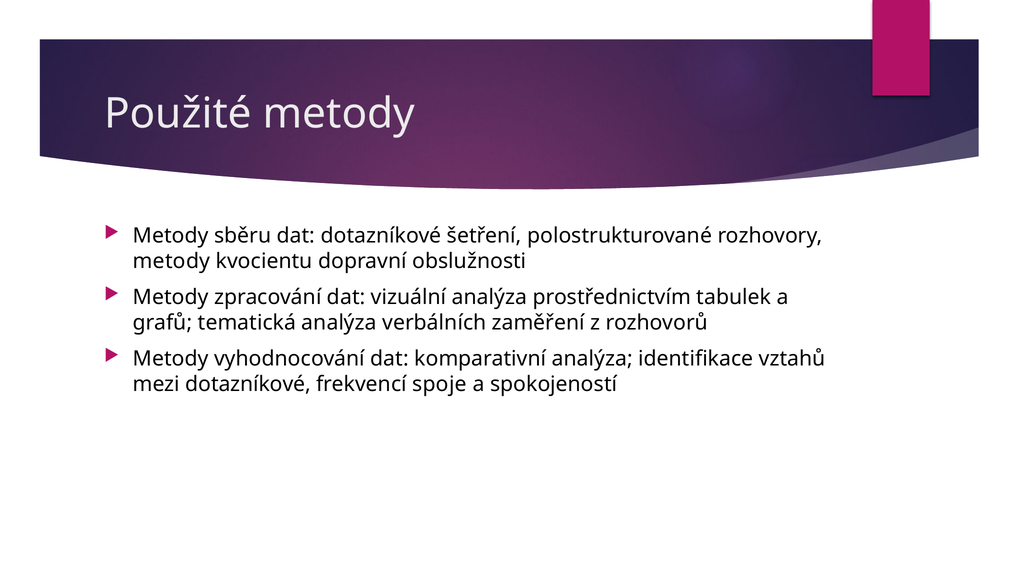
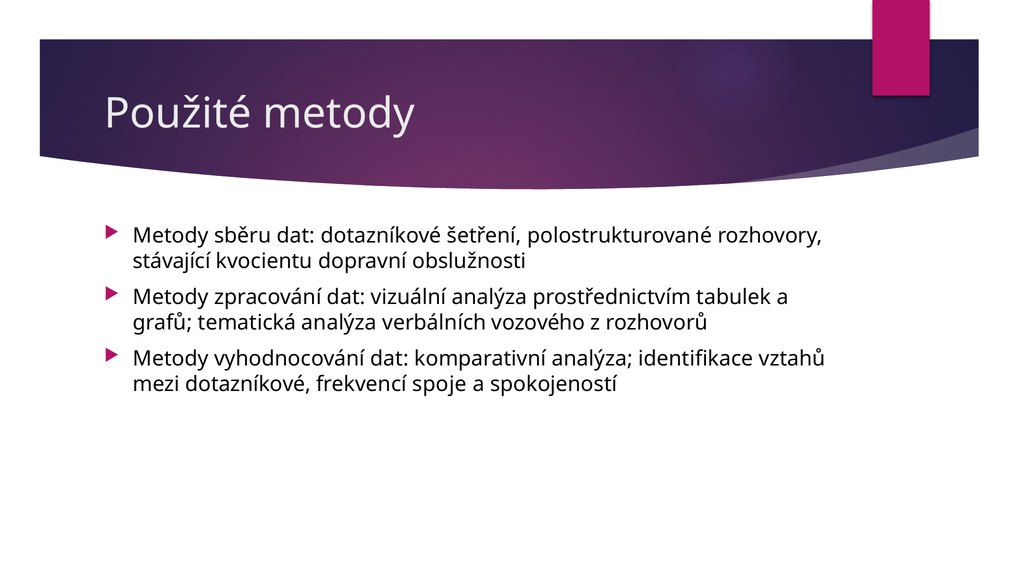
metody: metody -> stávající (172, 261)
zaměření: zaměření -> vozového (538, 323)
